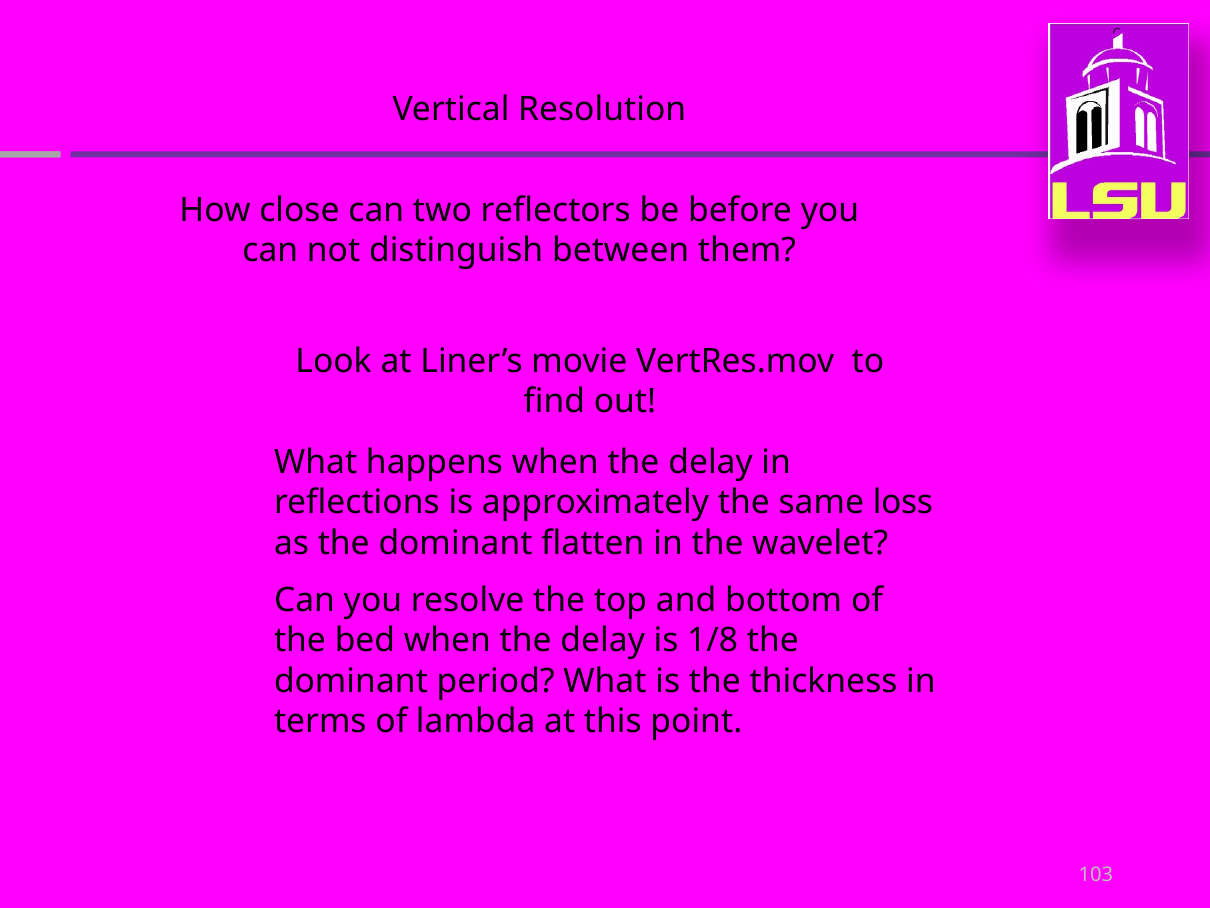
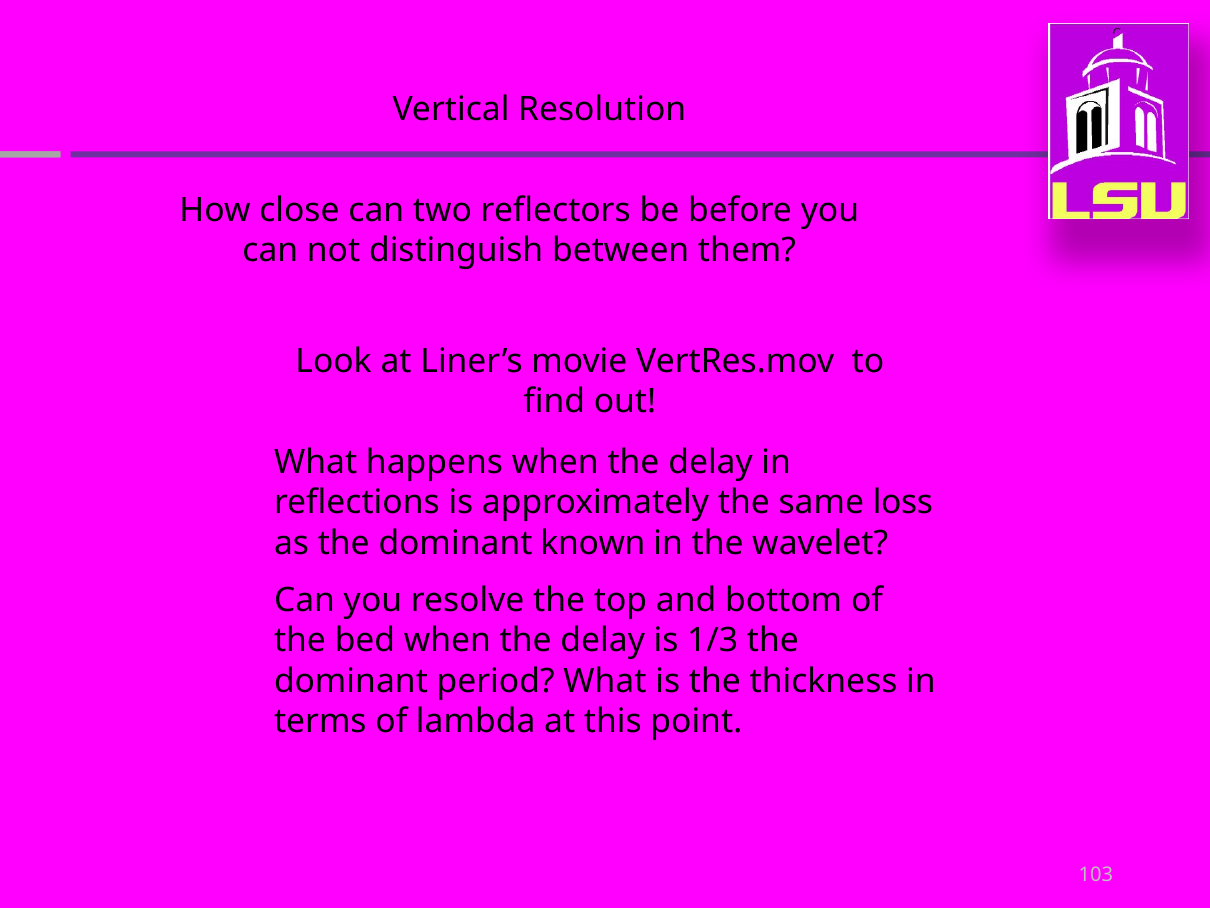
flatten: flatten -> known (593, 543)
1/8: 1/8 -> 1/3 (713, 640)
